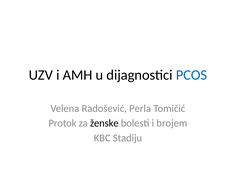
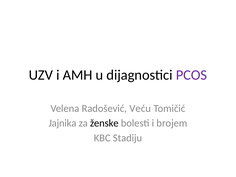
PCOS colour: blue -> purple (191, 75)
Perla: Perla -> Veću (140, 109)
Protok: Protok -> Jajnika (63, 123)
